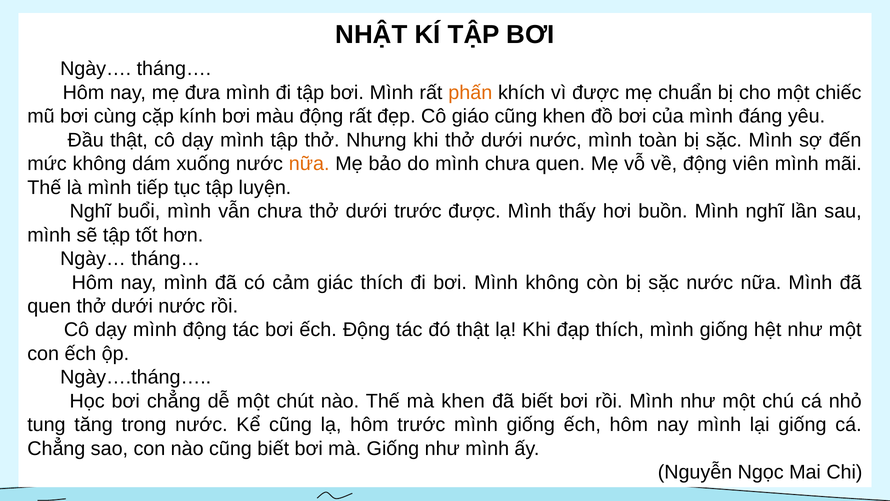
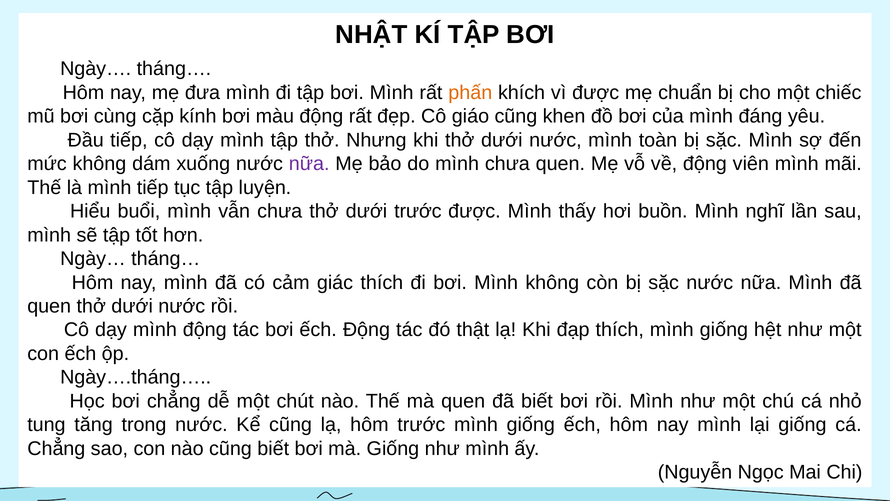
Đầu thật: thật -> tiếp (129, 140)
nữa colour: orange -> purple (309, 164)
Nghĩ: Nghĩ -> Hiểu (90, 211)
mà khen: khen -> quen (463, 401)
